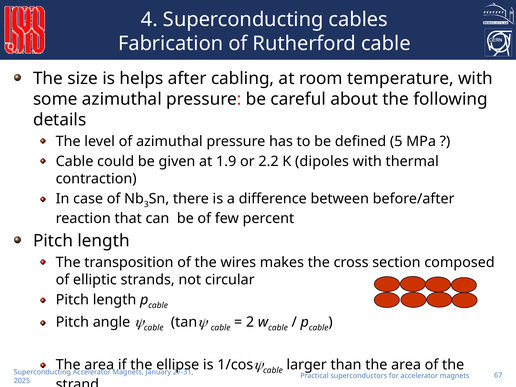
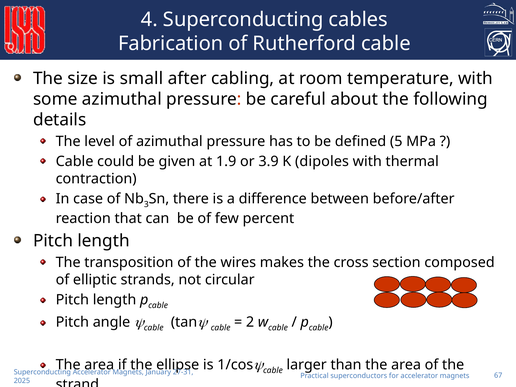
helps: helps -> small (141, 79)
2.2: 2.2 -> 3.9 (269, 162)
